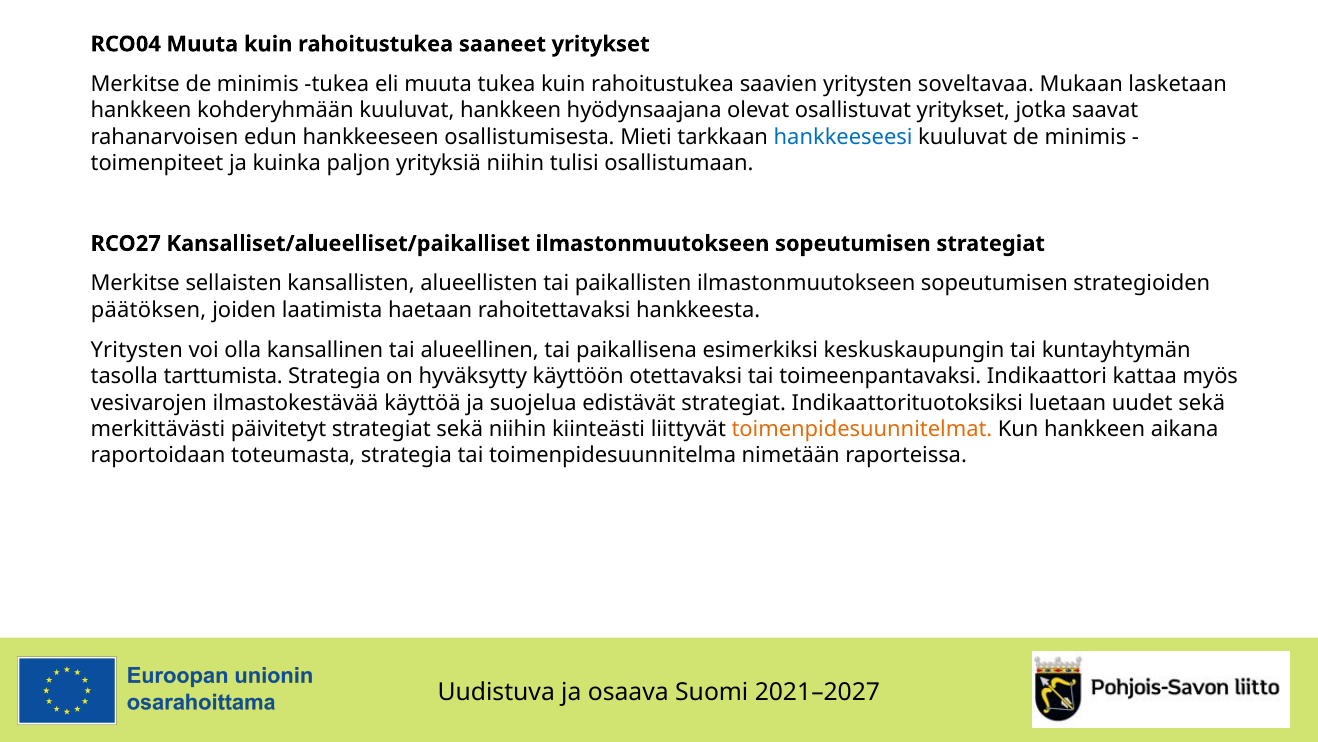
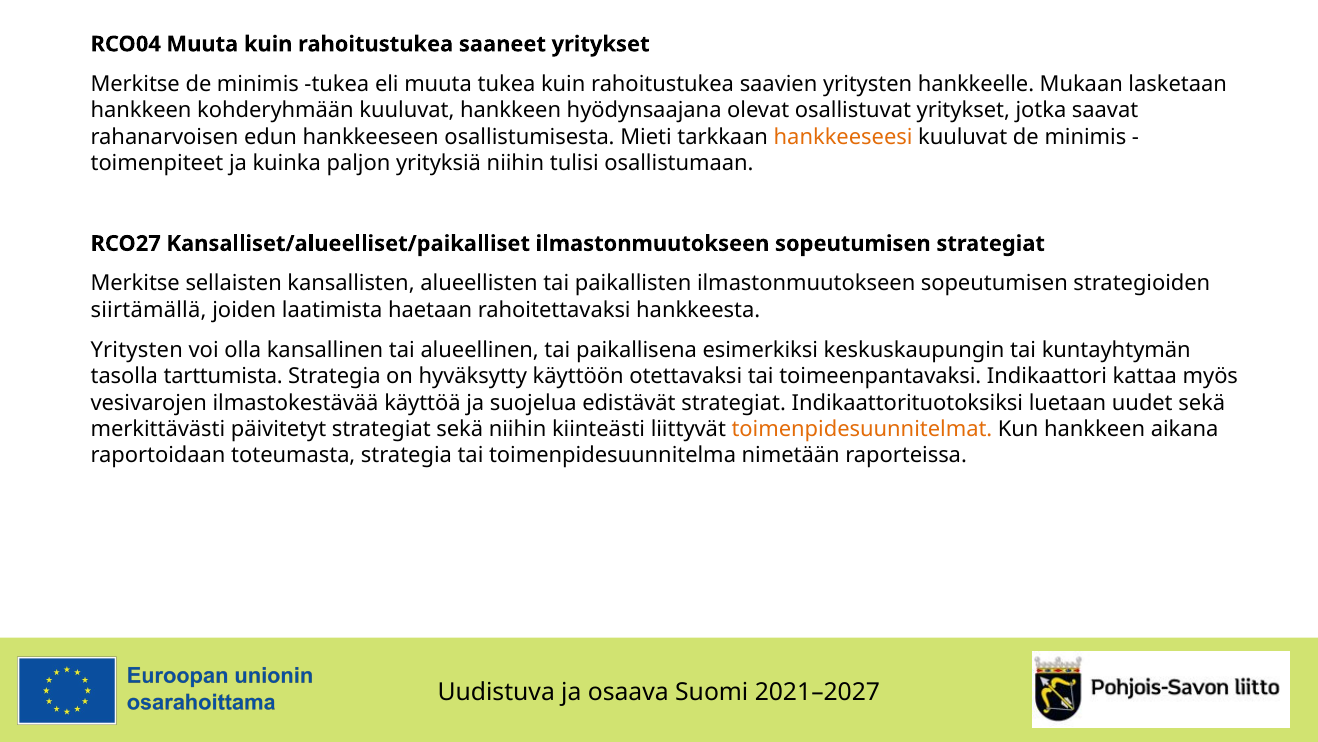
soveltavaa: soveltavaa -> hankkeelle (976, 84)
hankkeeseesi colour: blue -> orange (843, 137)
päätöksen: päätöksen -> siirtämällä (149, 310)
